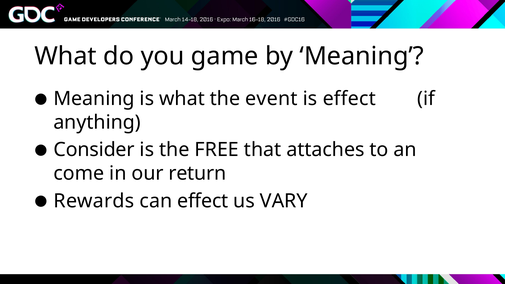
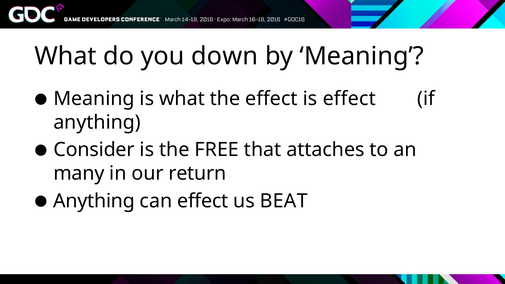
game: game -> down (225, 56)
the event: event -> effect (271, 99)
come: come -> many (79, 173)
Rewards: Rewards -> Anything (94, 201)
VARY: VARY -> BEAT (284, 201)
